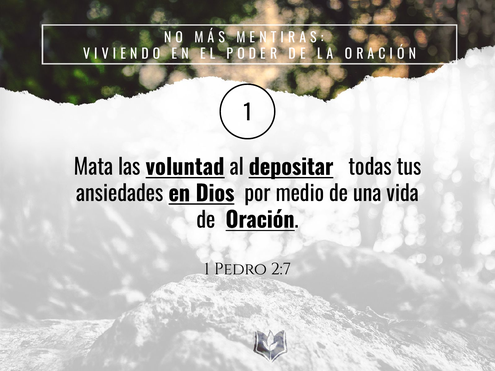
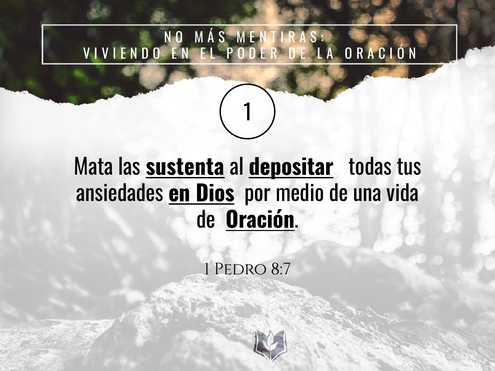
voluntad: voluntad -> sustenta (185, 168)
2:7: 2:7 -> 8:7 (281, 269)
